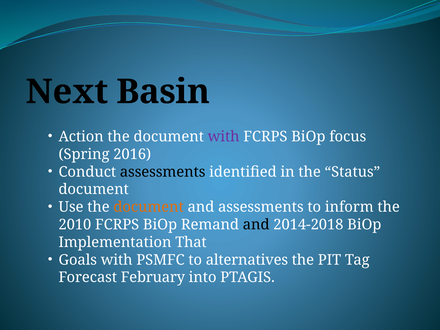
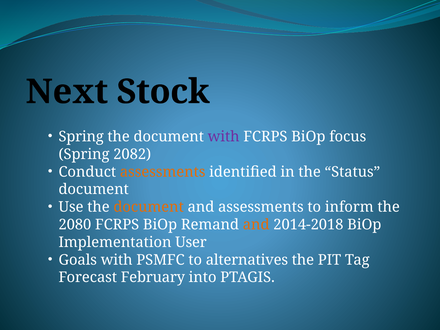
Basin: Basin -> Stock (163, 92)
Action: Action -> Spring (81, 137)
2016: 2016 -> 2082 (132, 154)
assessments colour: black -> orange (163, 172)
2010: 2010 -> 2080 (75, 225)
and colour: black -> orange (256, 225)
That: That -> User (191, 242)
